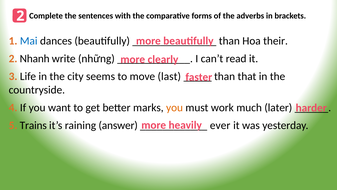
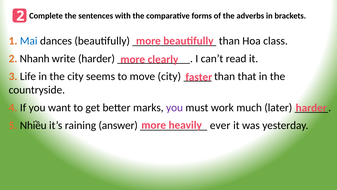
their: their -> class (276, 41)
write những: những -> harder (96, 59)
move last: last -> city (169, 76)
you colour: orange -> purple (175, 107)
Trains: Trains -> Nhiều (33, 125)
